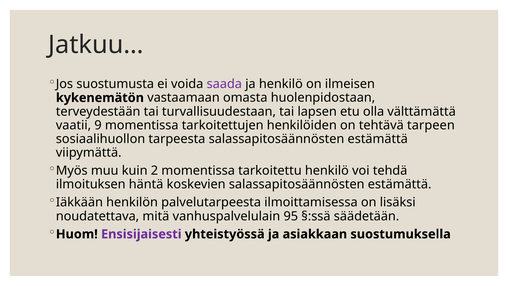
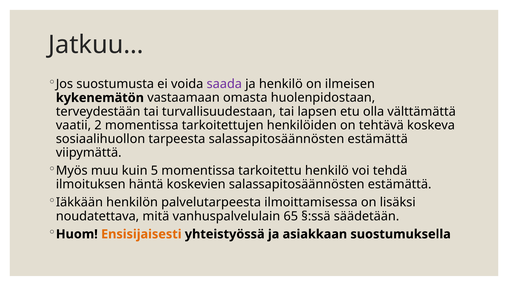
9: 9 -> 2 (98, 125)
tarpeen: tarpeen -> koskeva (431, 125)
2: 2 -> 5 (154, 171)
95: 95 -> 65 (291, 216)
Ensisijaisesti colour: purple -> orange (141, 234)
